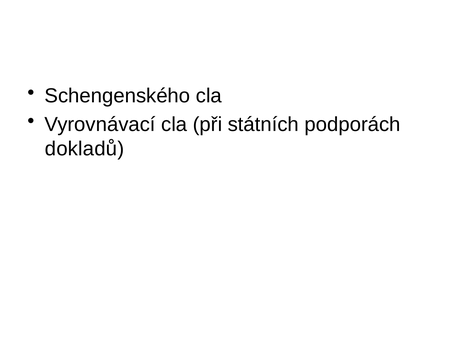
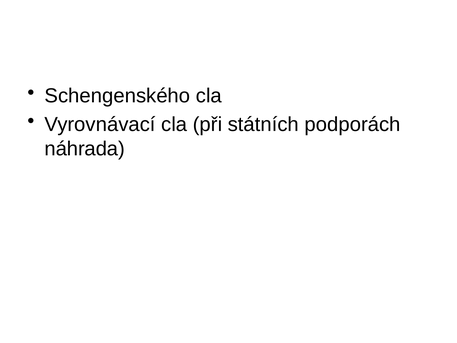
dokladů: dokladů -> náhrada (85, 149)
